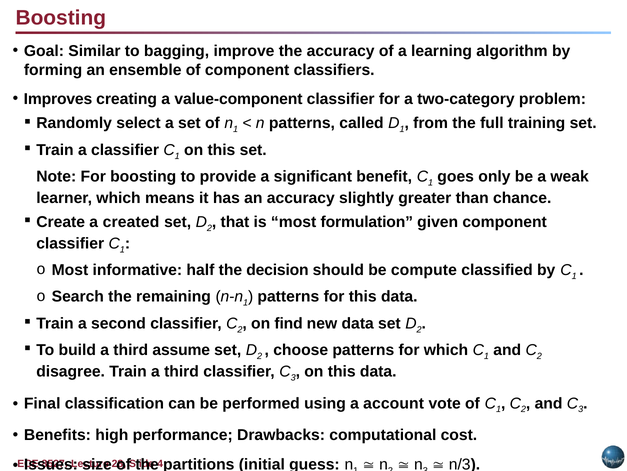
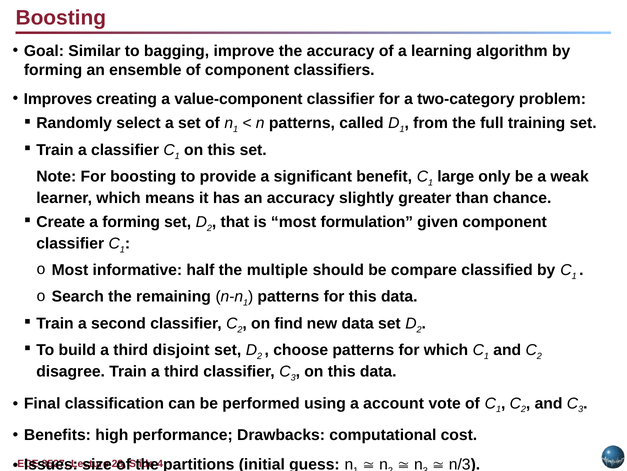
goes: goes -> large (456, 176)
a created: created -> forming (131, 222)
decision: decision -> multiple (277, 270)
compute: compute -> compare (424, 270)
assume: assume -> disjoint (181, 350)
